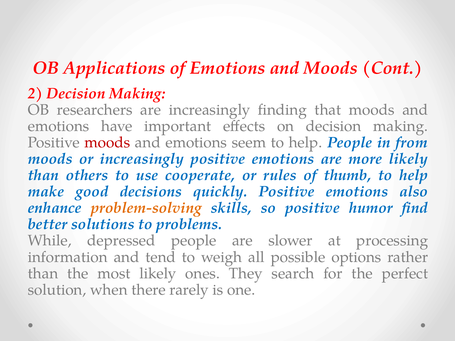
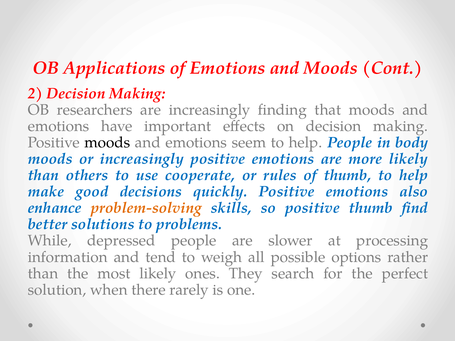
moods colour: red -> black (107, 143)
from: from -> body (412, 143)
positive humor: humor -> thumb (371, 208)
